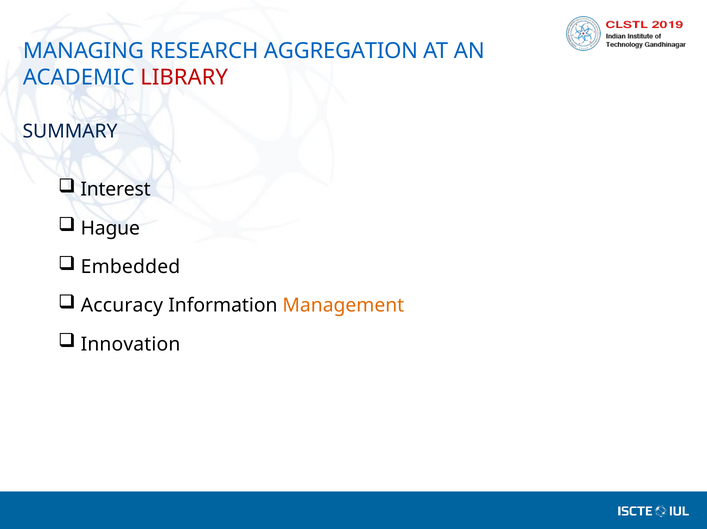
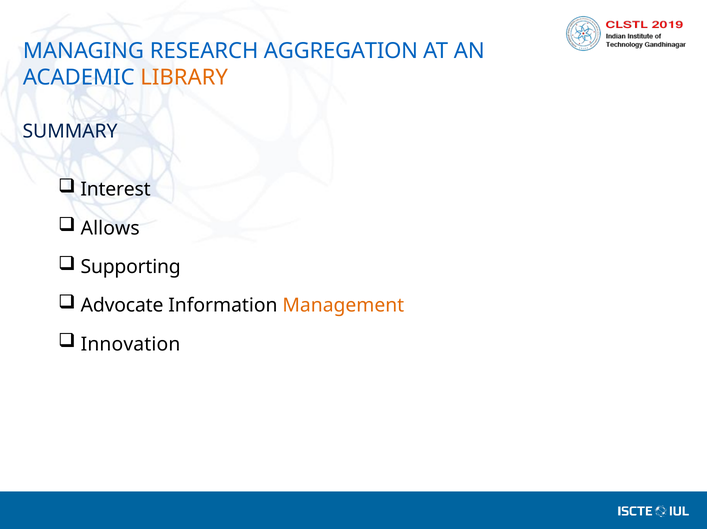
LIBRARY colour: red -> orange (184, 77)
Hague: Hague -> Allows (110, 228)
Embedded: Embedded -> Supporting (131, 267)
Accuracy: Accuracy -> Advocate (122, 306)
